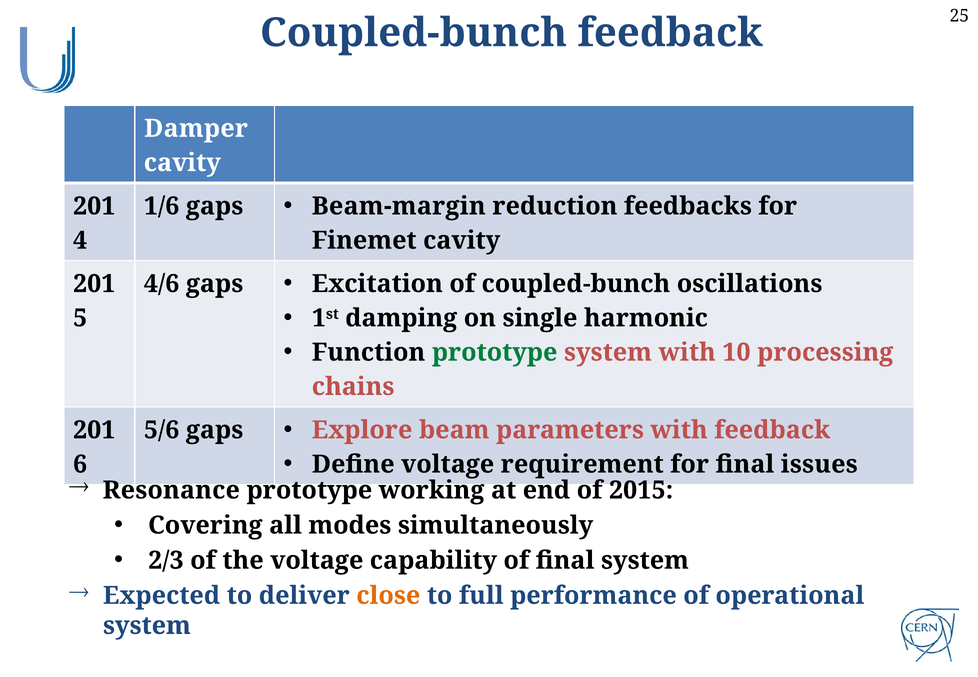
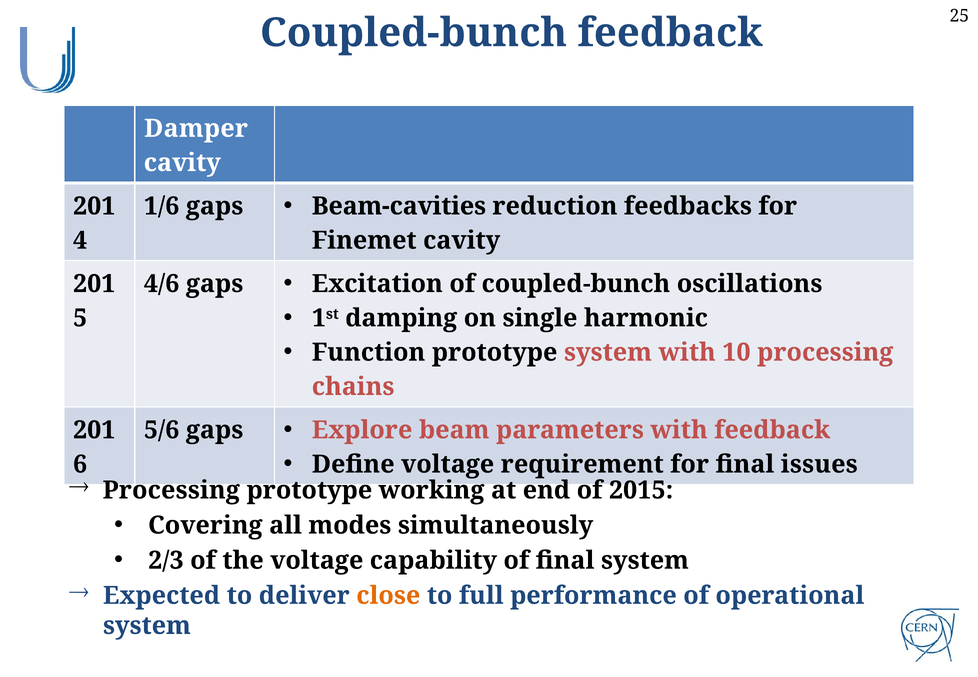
Beam-margin: Beam-margin -> Beam-cavities (399, 206)
prototype colour: green -> black (495, 352)
Resonance: Resonance -> Processing (171, 490)
